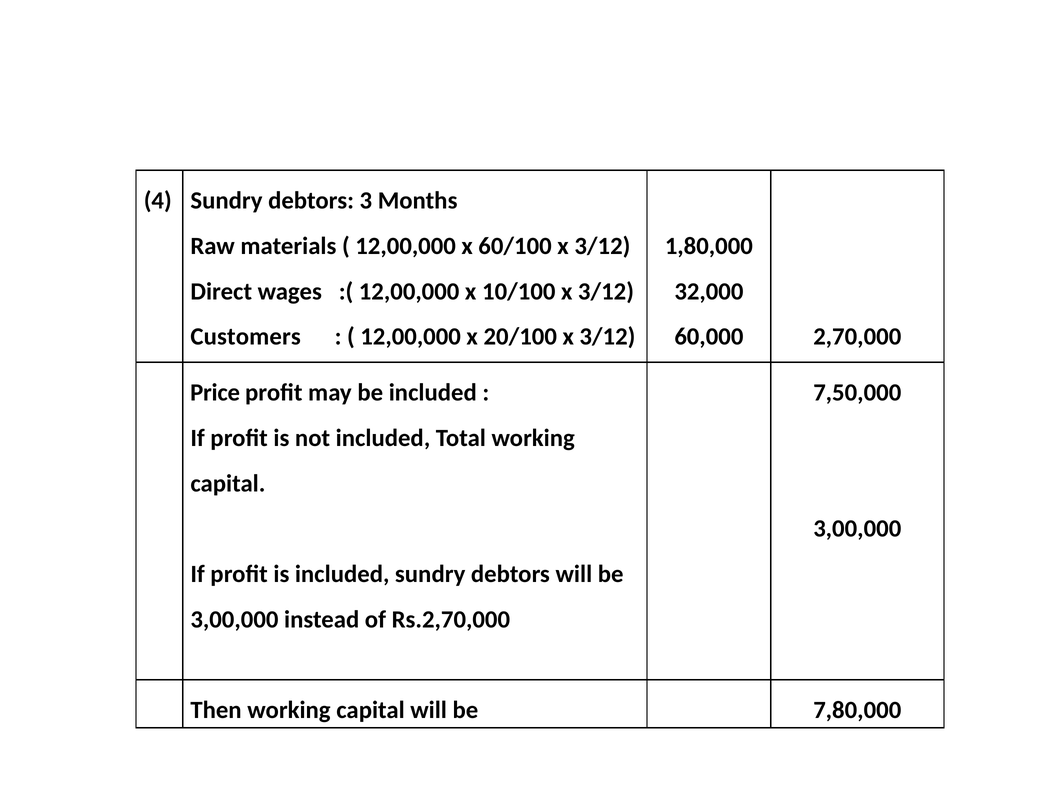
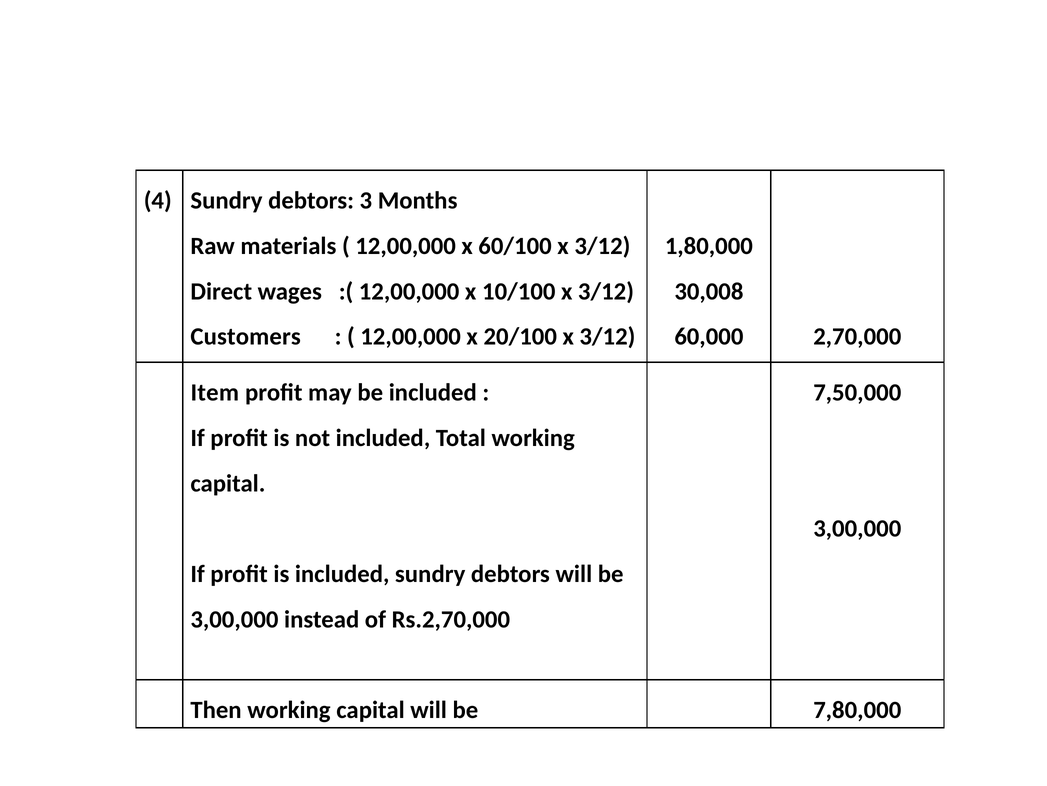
32,000: 32,000 -> 30,008 (709, 291)
Price: Price -> Item (215, 392)
